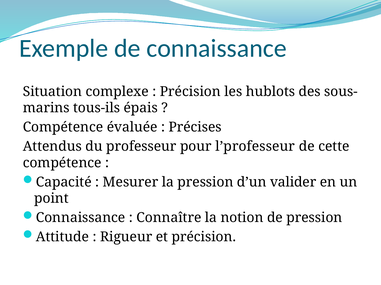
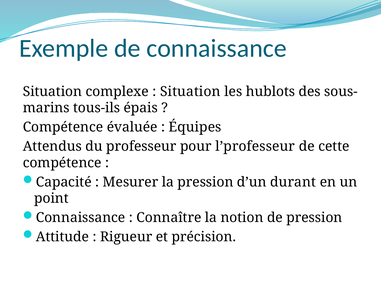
Précision: Précision -> Situation (190, 92)
Précises: Précises -> Équipes (195, 127)
valider: valider -> durant (293, 182)
